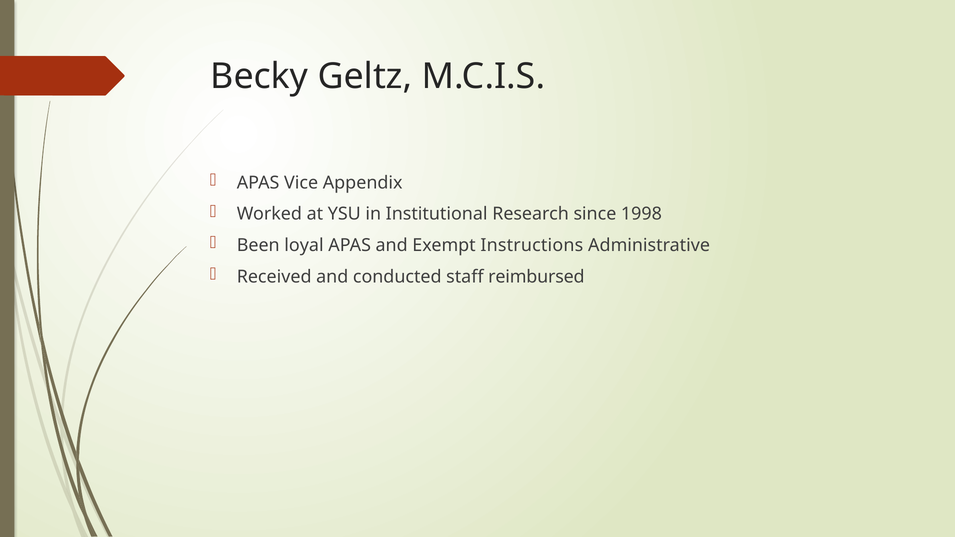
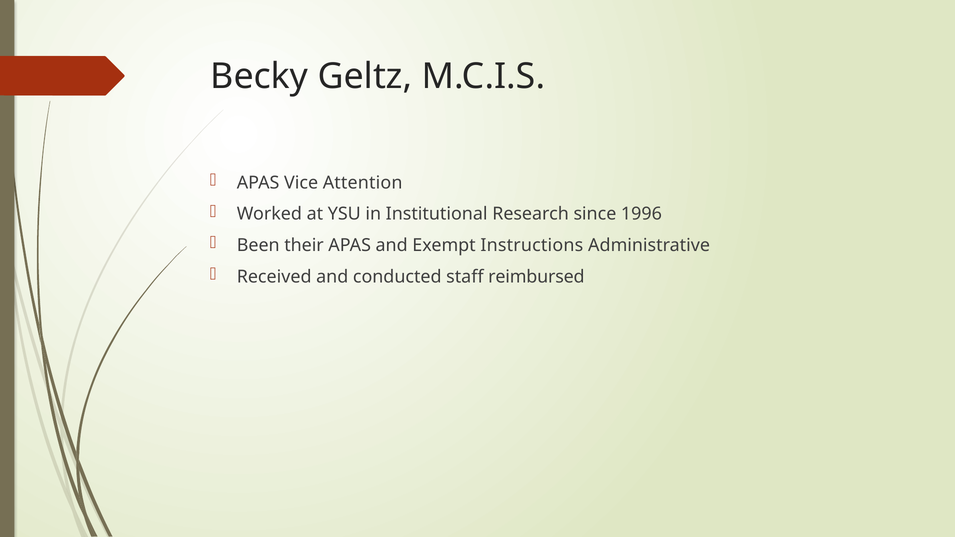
Appendix: Appendix -> Attention (363, 183)
1998: 1998 -> 1996 (641, 214)
loyal: loyal -> their (304, 246)
